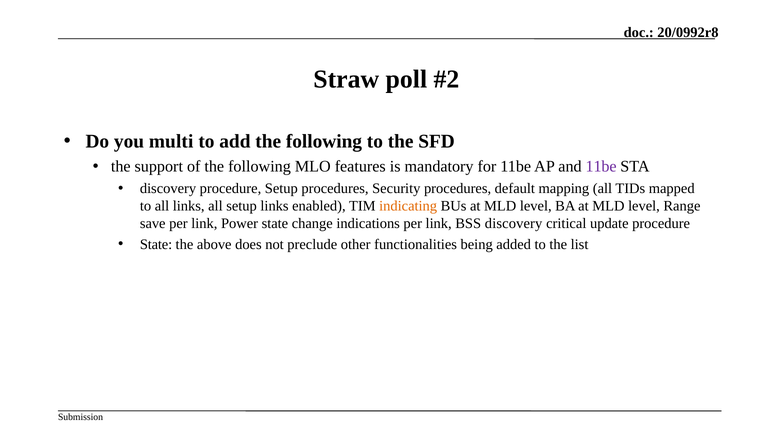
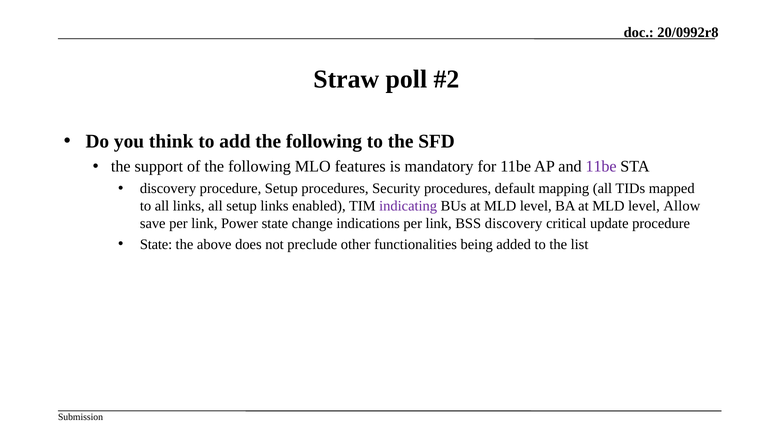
multi: multi -> think (171, 141)
indicating colour: orange -> purple (408, 206)
Range: Range -> Allow (682, 206)
